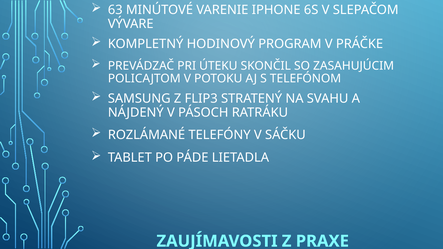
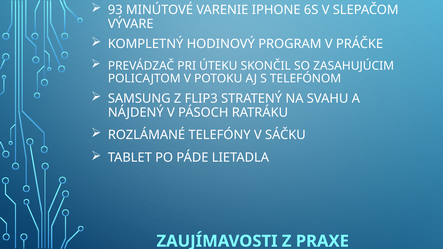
63: 63 -> 93 (115, 10)
